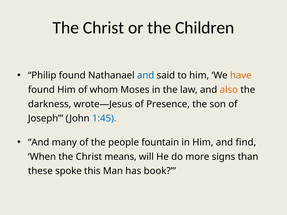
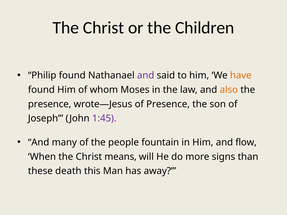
and colour: blue -> purple (146, 76)
darkness: darkness -> presence (50, 104)
1:45 colour: blue -> purple (104, 119)
find: find -> flow (246, 142)
spoke: spoke -> death (68, 171)
book: book -> away (160, 171)
